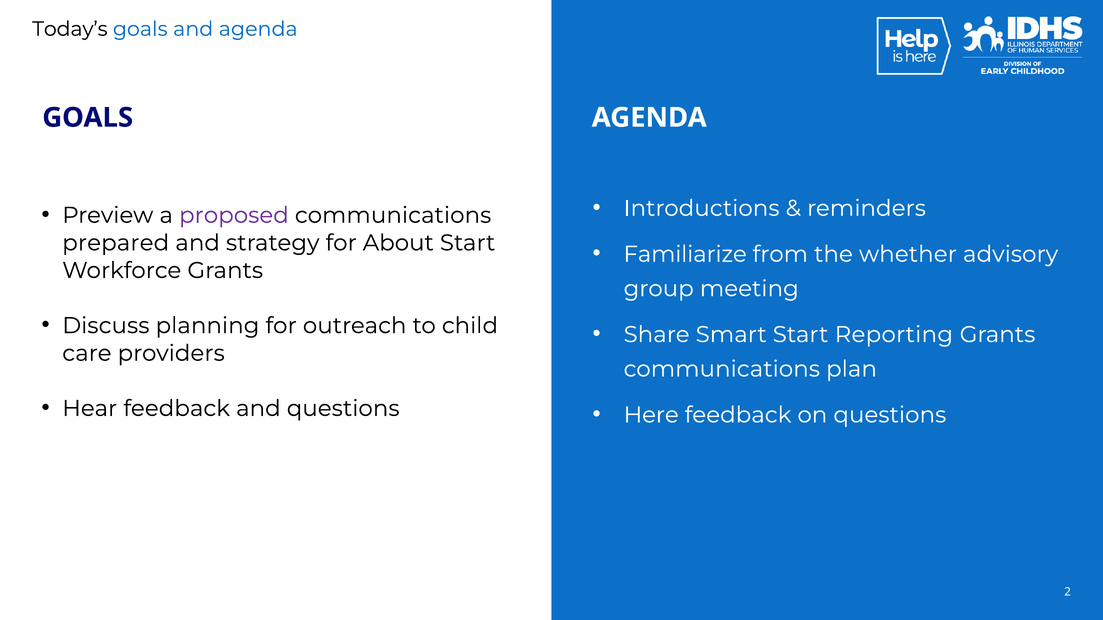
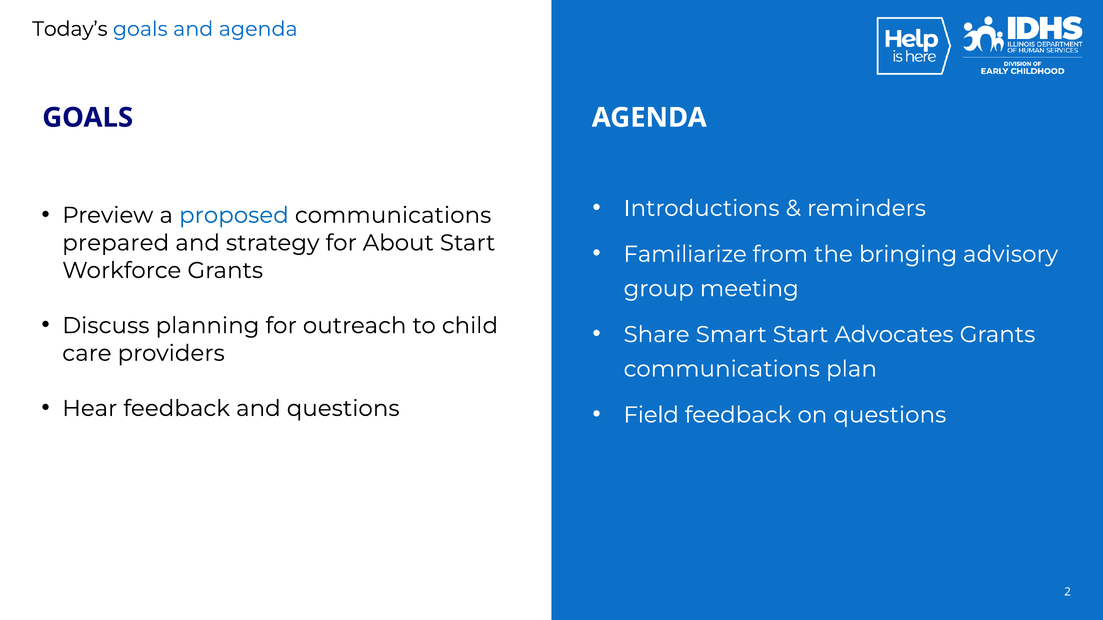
proposed colour: purple -> blue (234, 215)
whether: whether -> bringing (908, 254)
Reporting: Reporting -> Advocates (894, 335)
Here: Here -> Field (651, 415)
